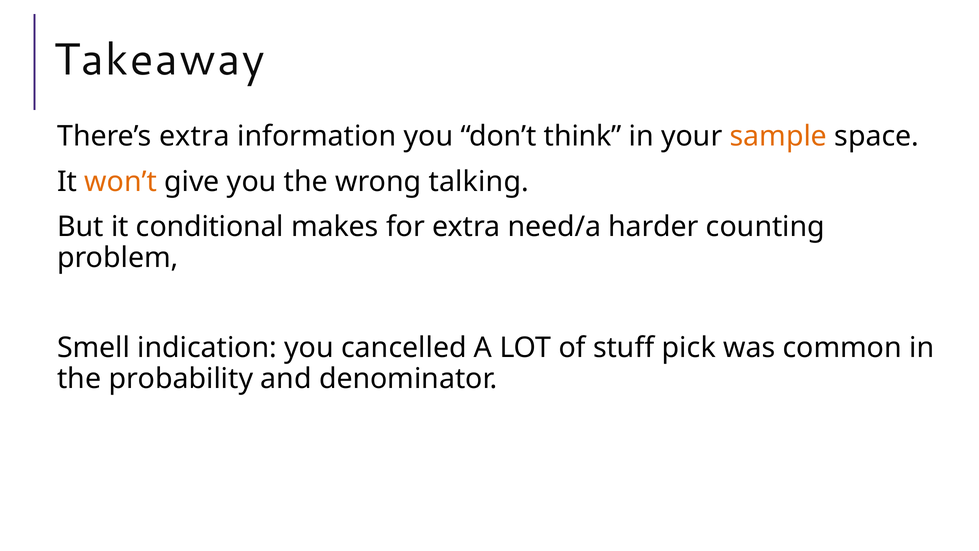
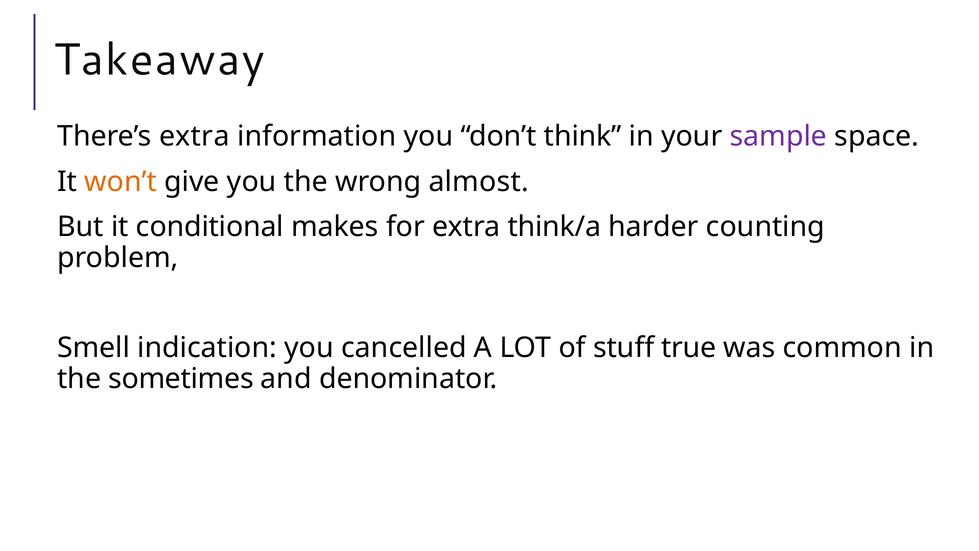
sample colour: orange -> purple (778, 136)
talking: talking -> almost (479, 182)
need/a: need/a -> think/a (554, 227)
pick: pick -> true (689, 348)
probability: probability -> sometimes (181, 379)
